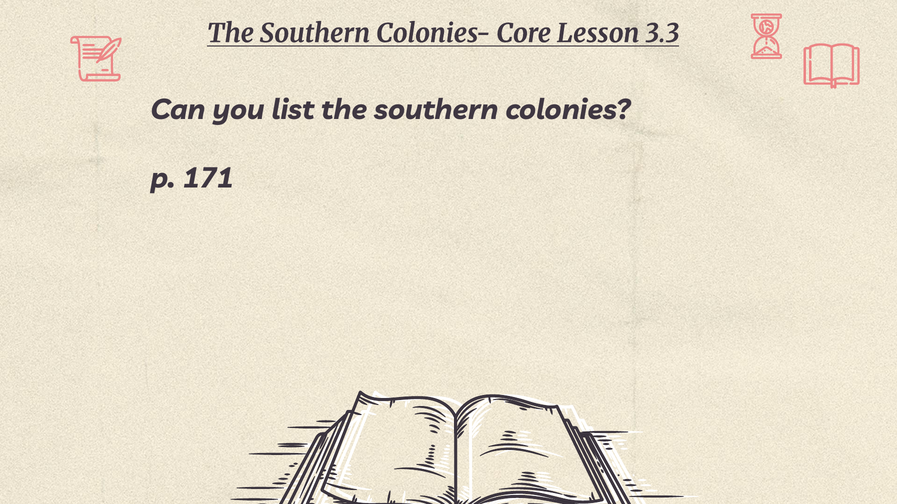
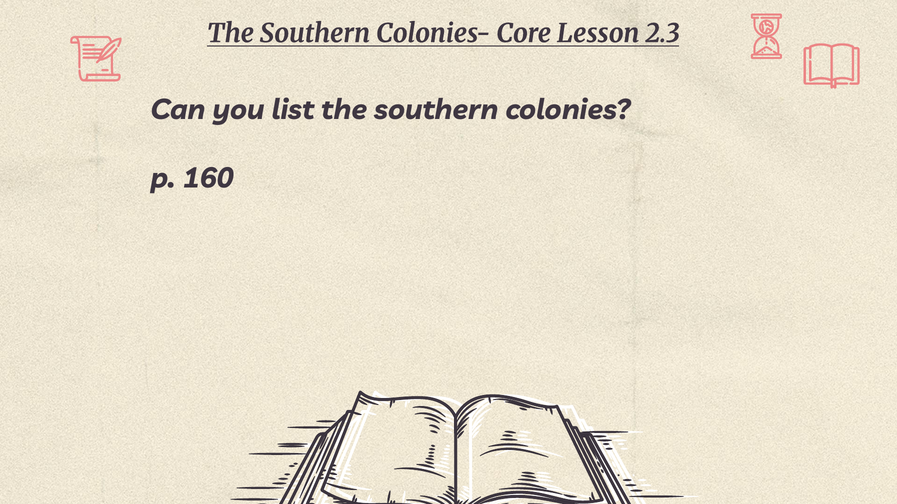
3.3: 3.3 -> 2.3 (662, 34)
171: 171 -> 160 (208, 179)
